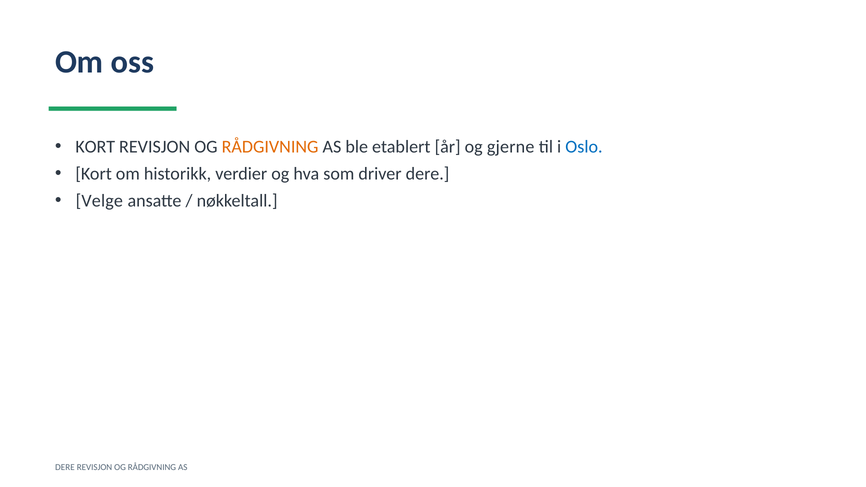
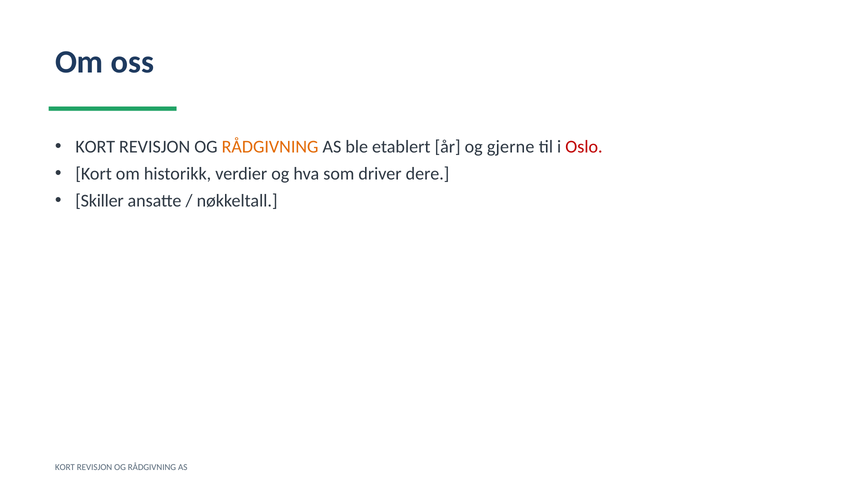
Oslo colour: blue -> red (584, 147)
Velge: Velge -> Skiller (100, 201)
DERE: DERE -> KORT (65, 467)
